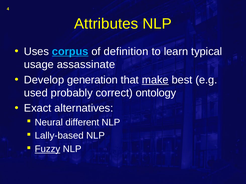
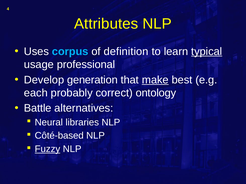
corpus underline: present -> none (70, 52)
typical underline: none -> present (207, 52)
assassinate: assassinate -> professional (86, 65)
used: used -> each (36, 93)
Exact: Exact -> Battle (38, 108)
different: different -> libraries (82, 123)
Lally-based: Lally-based -> Côté-based (59, 136)
